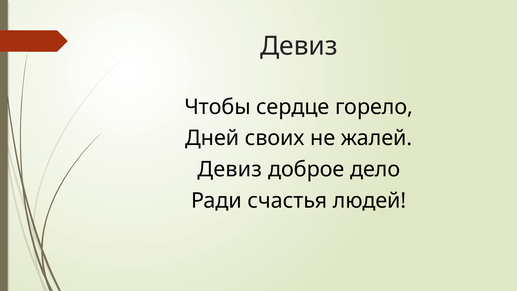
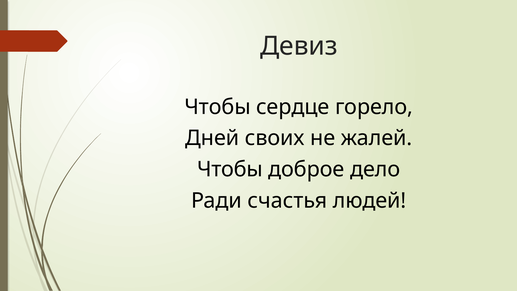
Девиз: Девиз -> Чтобы (230, 169)
